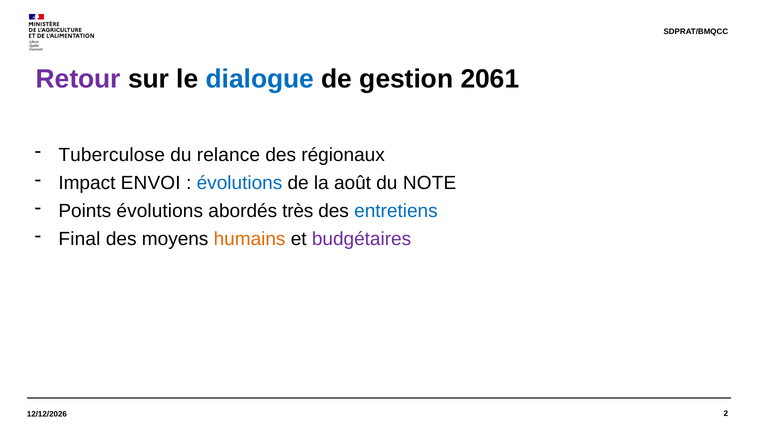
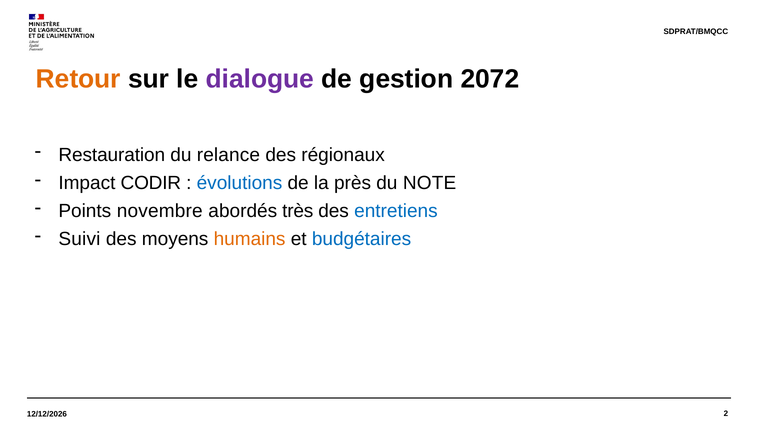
Retour colour: purple -> orange (78, 79)
dialogue colour: blue -> purple (260, 79)
2061: 2061 -> 2072 (490, 79)
Tuberculose: Tuberculose -> Restauration (112, 155)
ENVOI: ENVOI -> CODIR (151, 183)
août: août -> près (353, 183)
Points évolutions: évolutions -> novembre (160, 211)
Final: Final -> Suivi (79, 239)
budgétaires colour: purple -> blue (362, 239)
